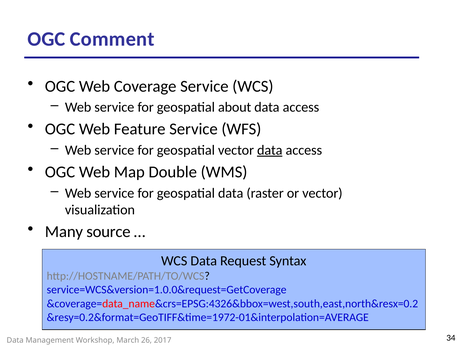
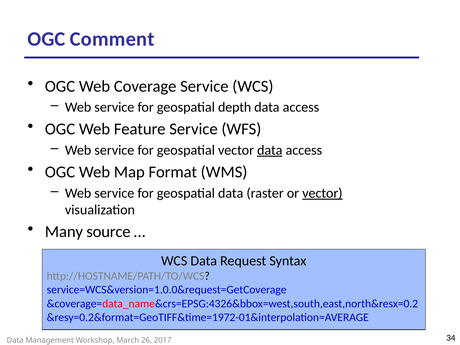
about: about -> depth (235, 107)
Double: Double -> Format (173, 172)
vector underline: none -> present (322, 193)
